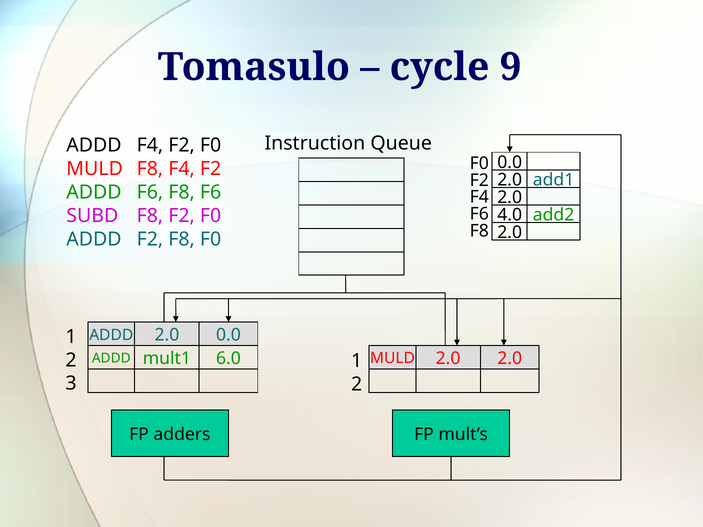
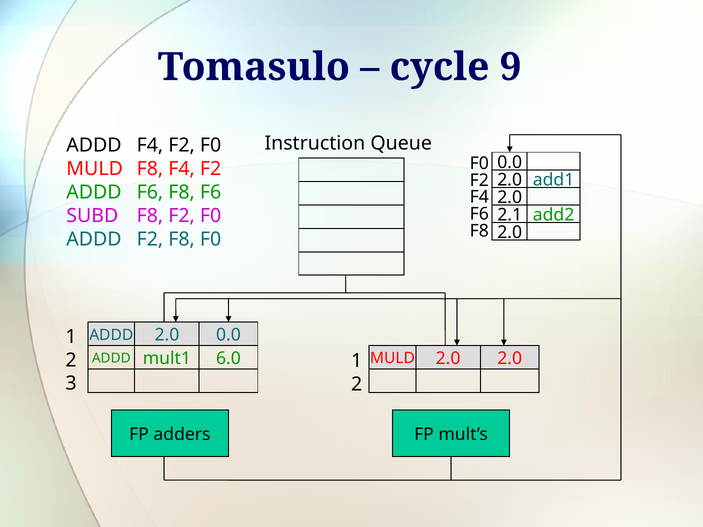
4.0: 4.0 -> 2.1 (510, 215)
